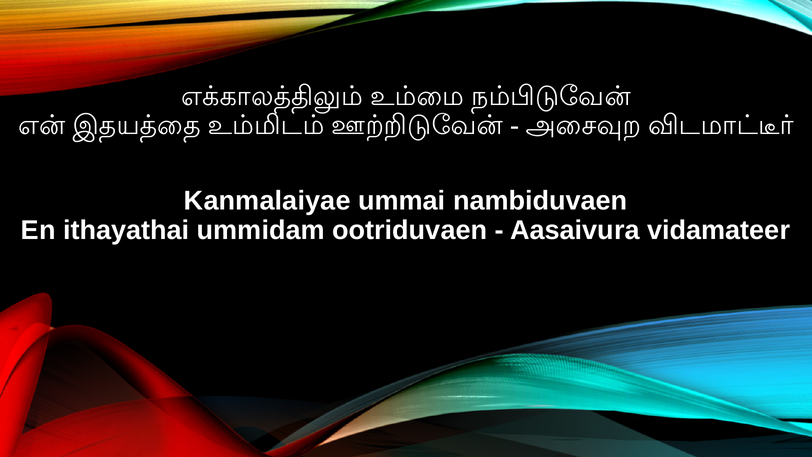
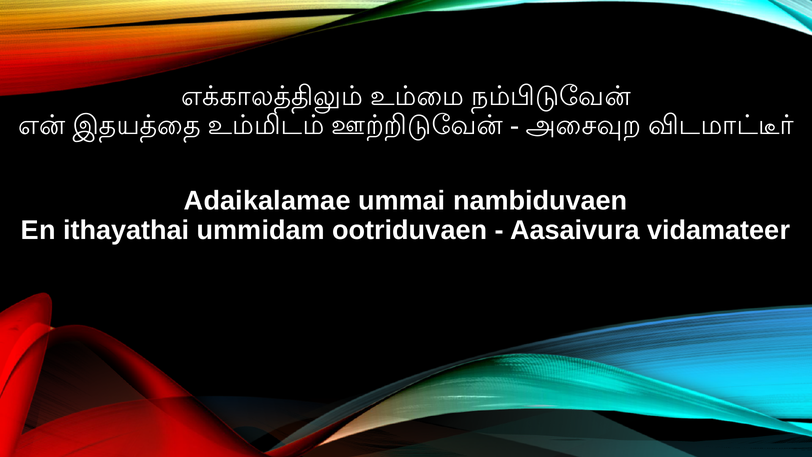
Kanmalaiyae: Kanmalaiyae -> Adaikalamae (267, 201)
